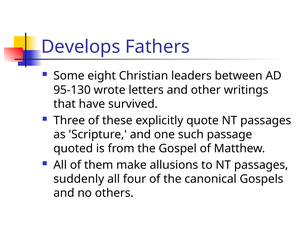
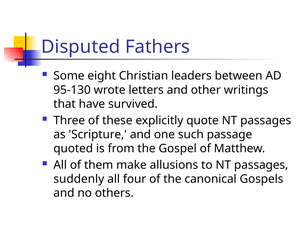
Develops: Develops -> Disputed (81, 47)
